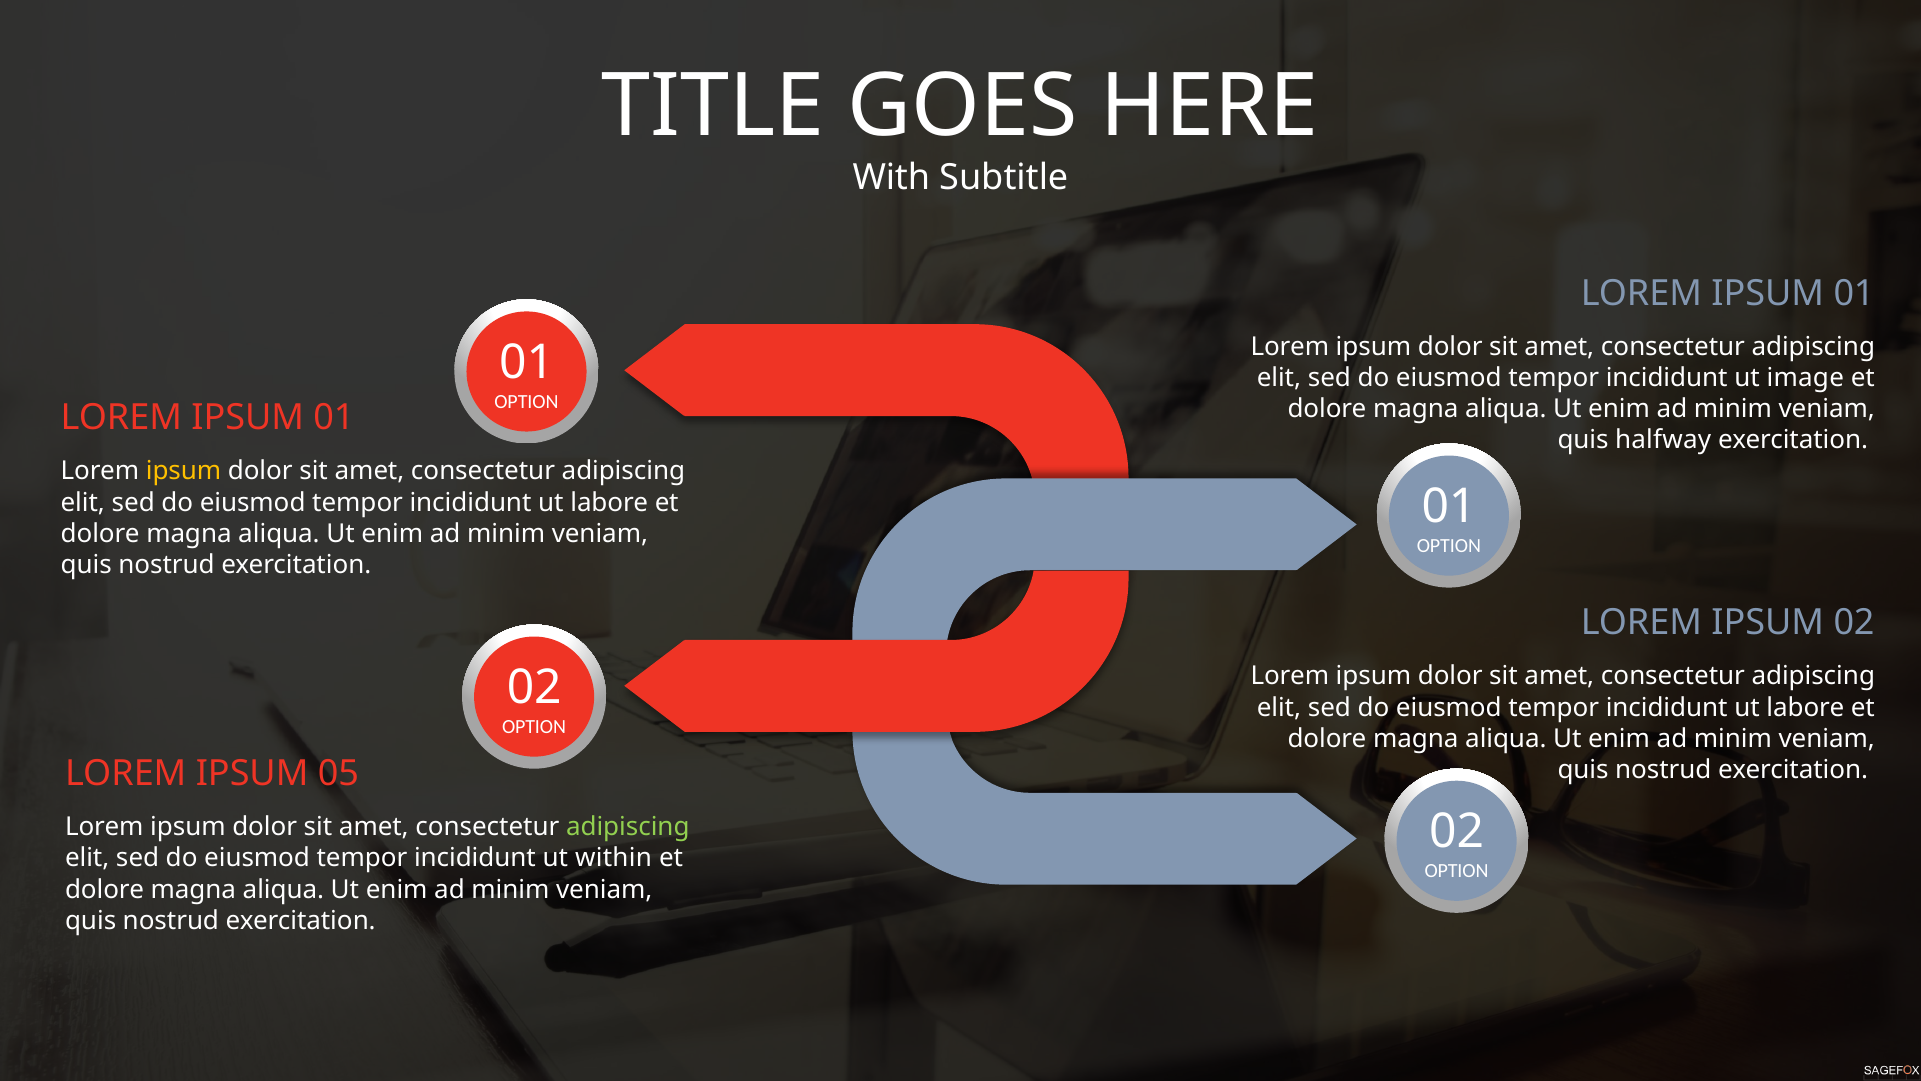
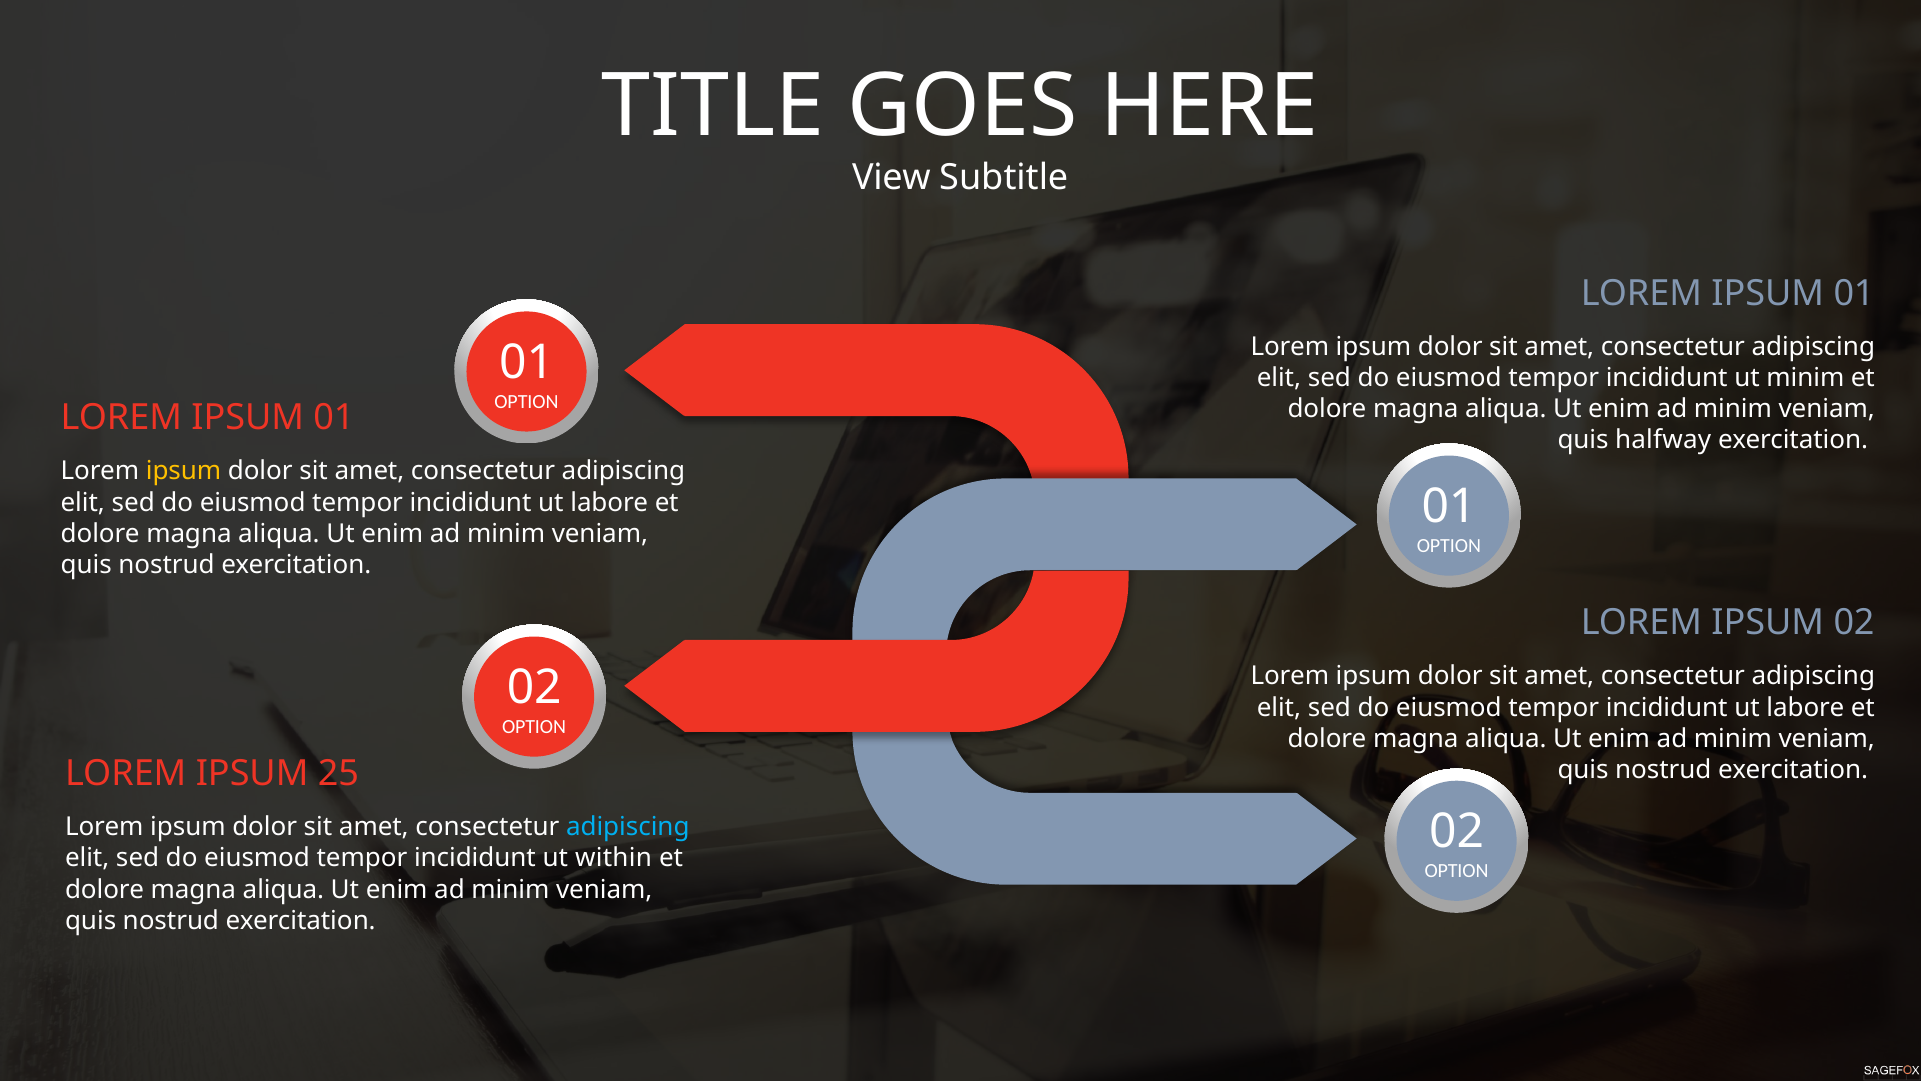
With: With -> View (891, 177)
ut image: image -> minim (1805, 378)
05: 05 -> 25 (338, 773)
adipiscing colour: light green -> light blue (628, 827)
